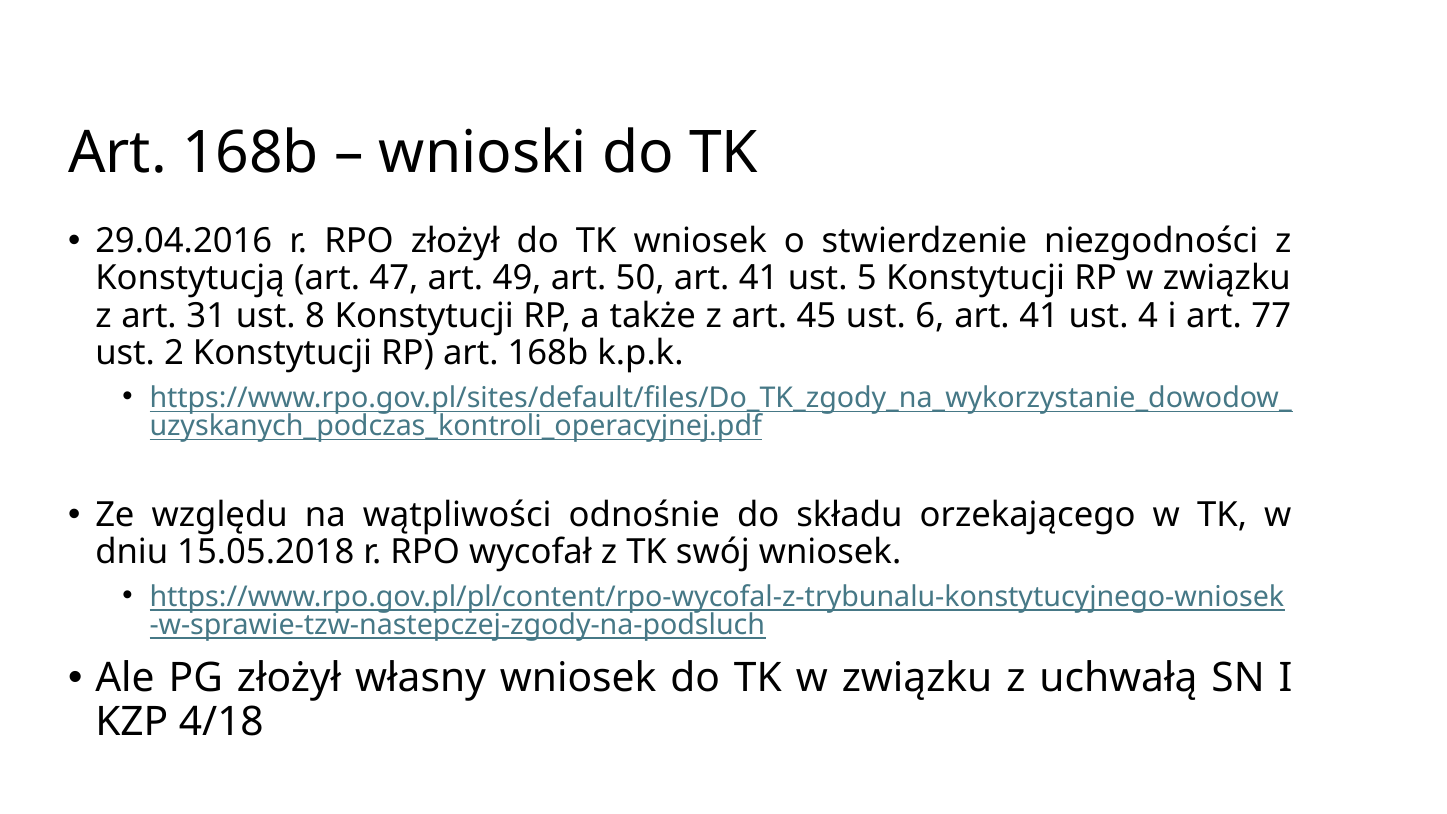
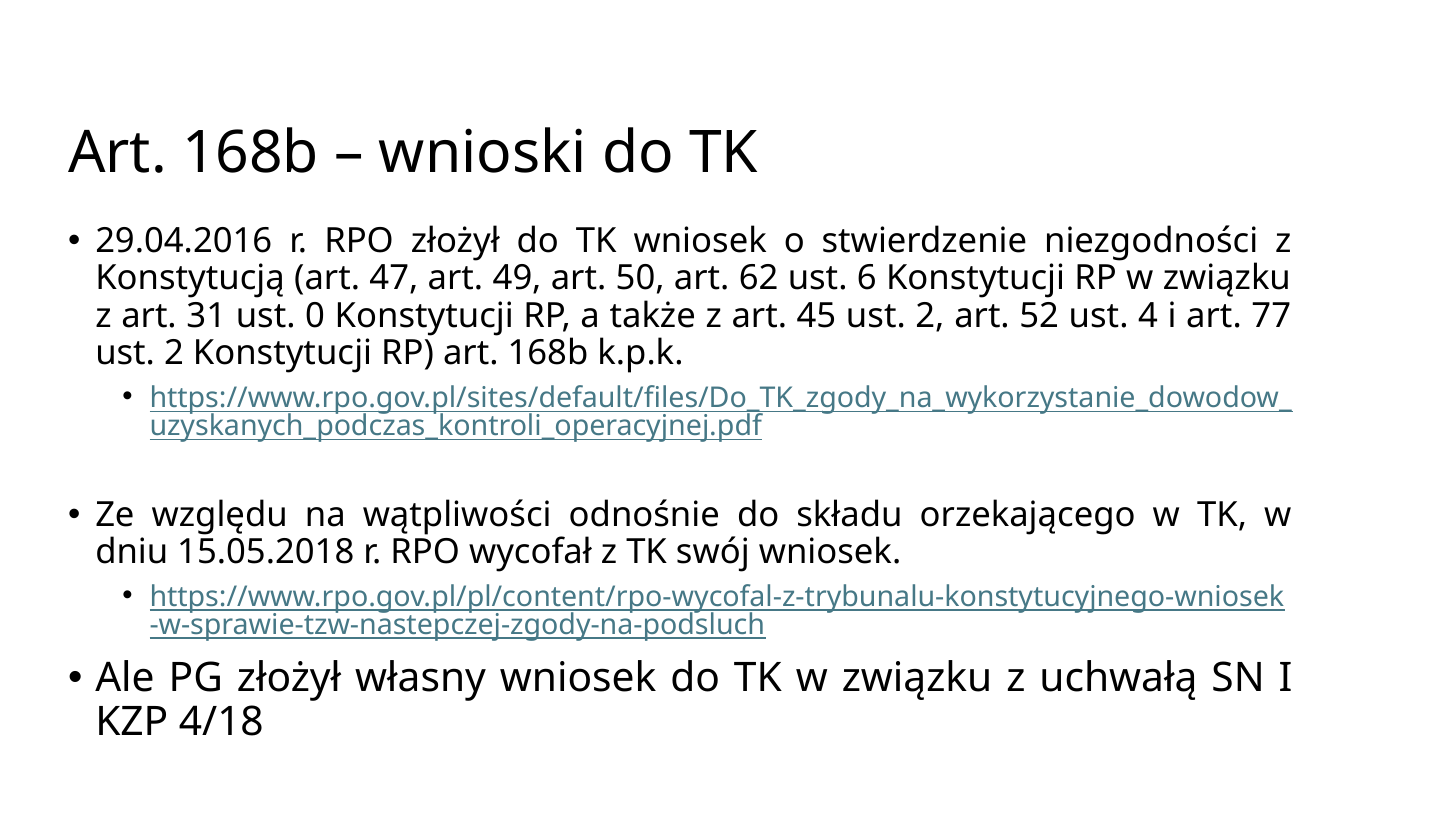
50 art 41: 41 -> 62 (759, 278)
5: 5 -> 6 (867, 278)
8: 8 -> 0 (315, 316)
45 ust 6: 6 -> 2 (930, 316)
41: 41 -> 52 (1039, 316)
